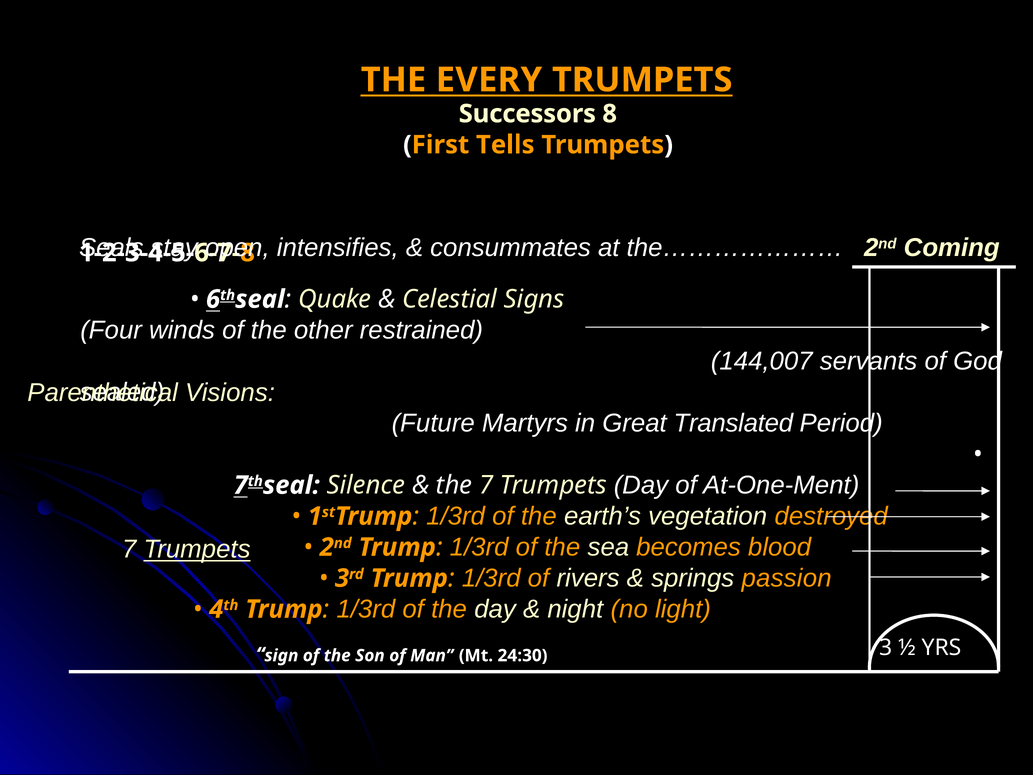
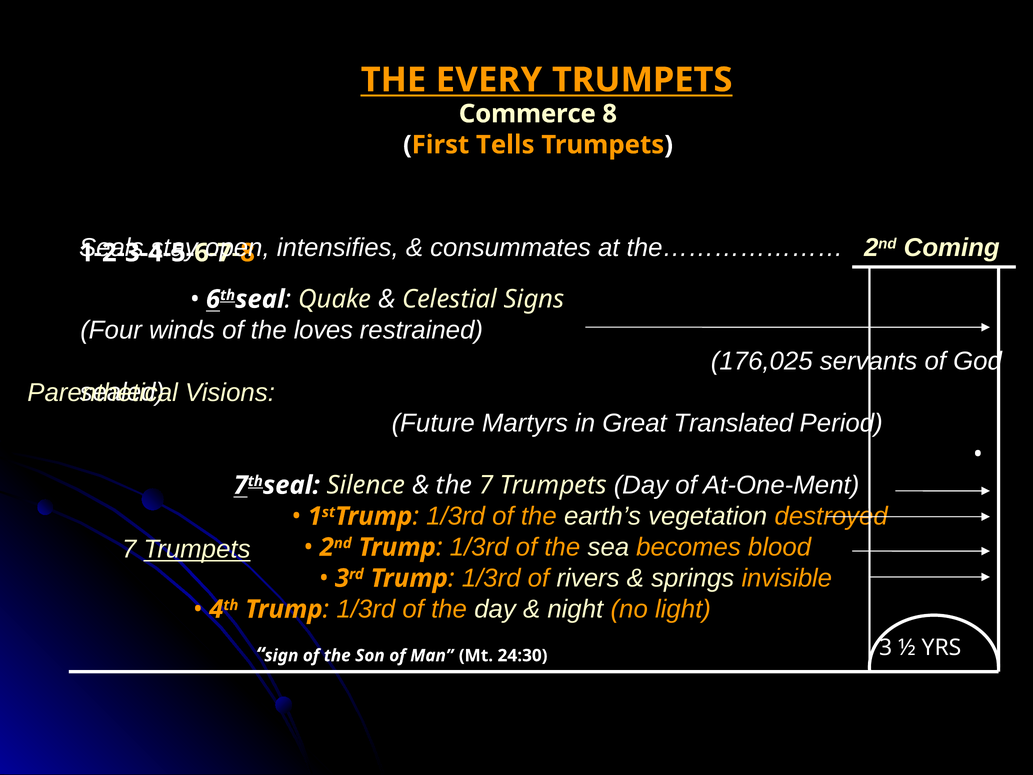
Successors: Successors -> Commerce (527, 114)
other: other -> loves (323, 330)
144,007: 144,007 -> 176,025 (762, 361)
passion: passion -> invisible (787, 578)
